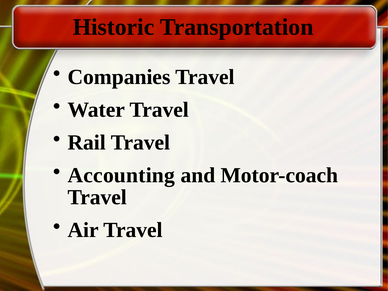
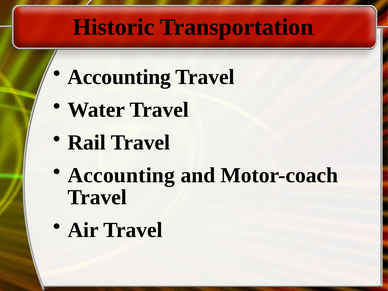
Companies: Companies -> Accounting (119, 77)
